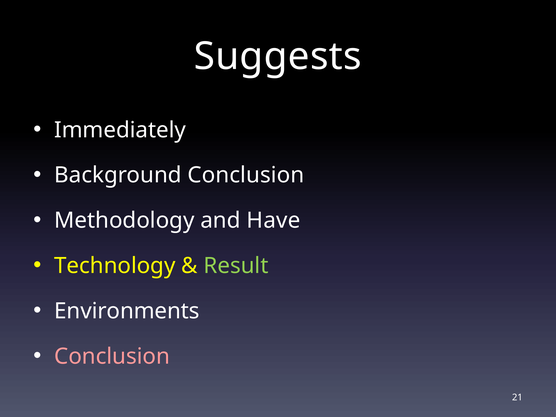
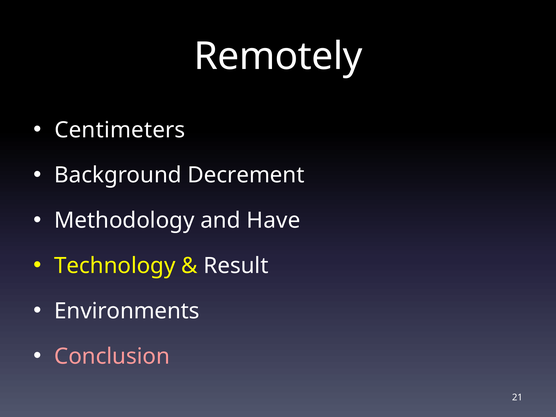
Suggests: Suggests -> Remotely (278, 56)
Immediately: Immediately -> Centimeters (120, 130)
Background Conclusion: Conclusion -> Decrement (246, 175)
Result colour: light green -> white (236, 266)
